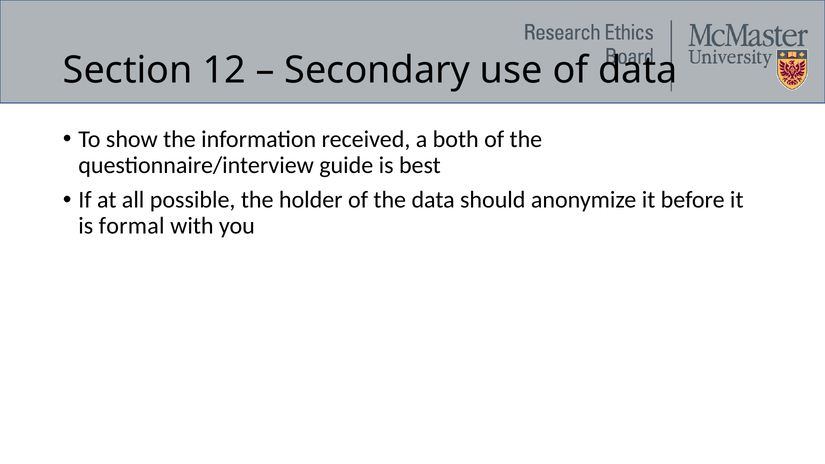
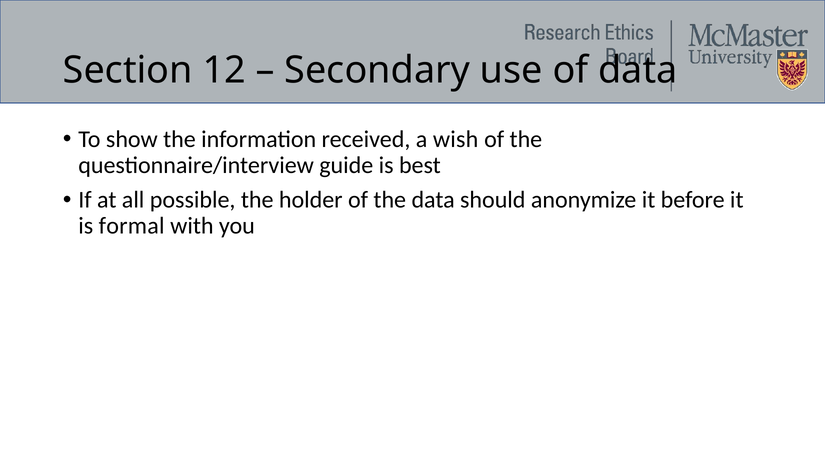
both: both -> wish (456, 139)
